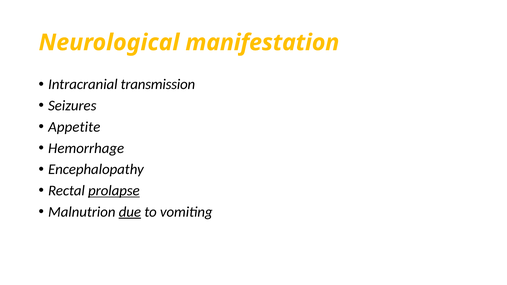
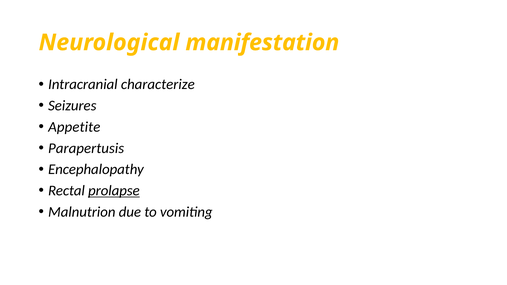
transmission: transmission -> characterize (158, 84)
Hemorrhage: Hemorrhage -> Parapertusis (86, 148)
due underline: present -> none (130, 212)
